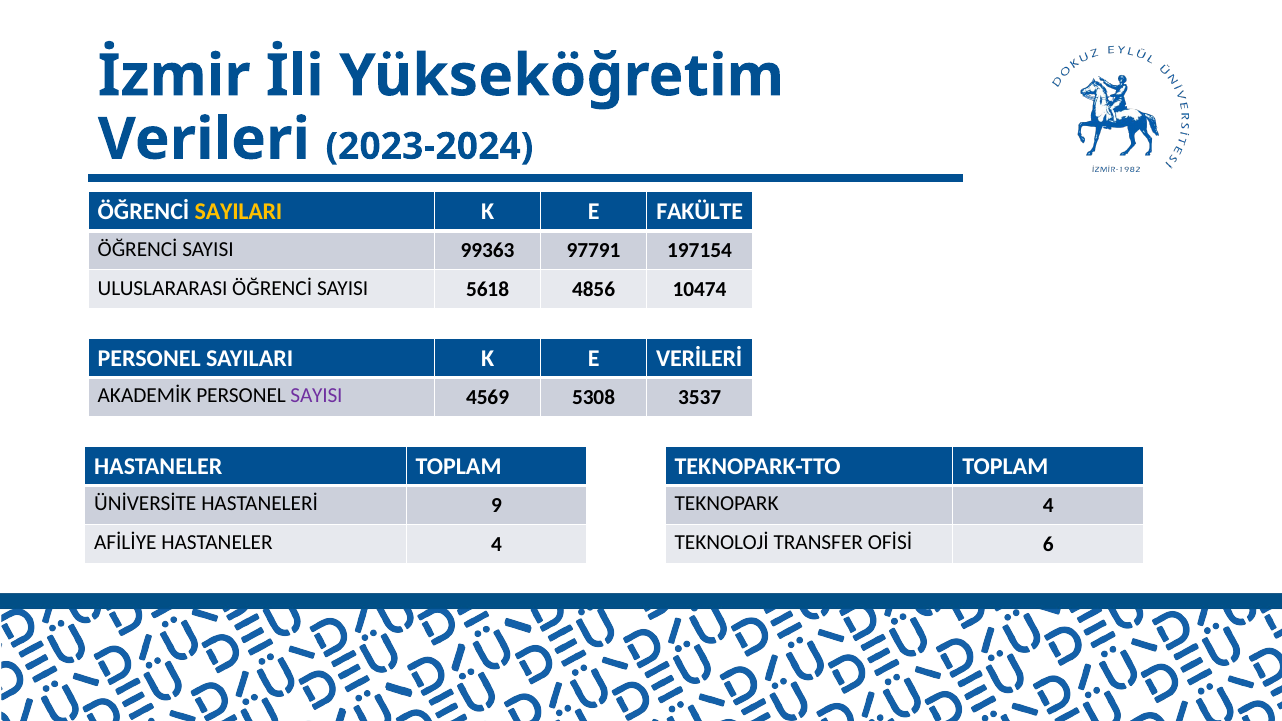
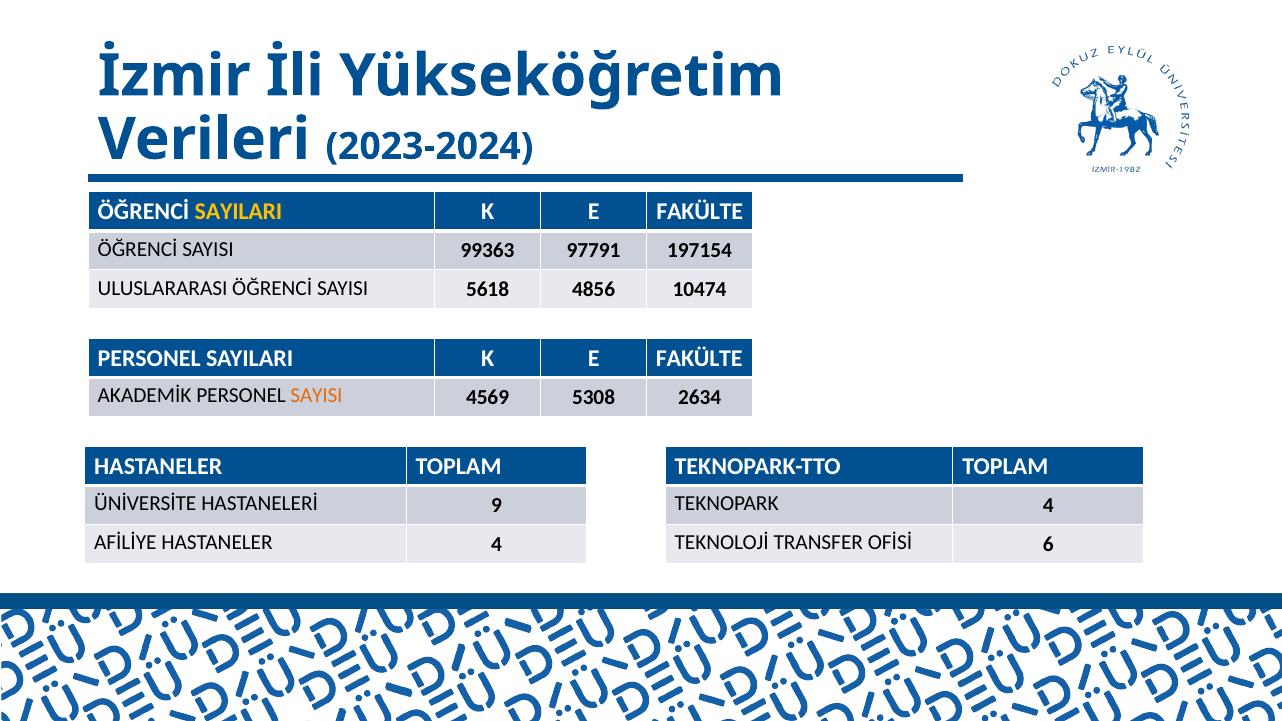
VERİLERİ: VERİLERİ -> FAKÜLTE (699, 358)
SAYISI colour: purple -> orange (316, 396)
3537: 3537 -> 2634 (700, 397)
